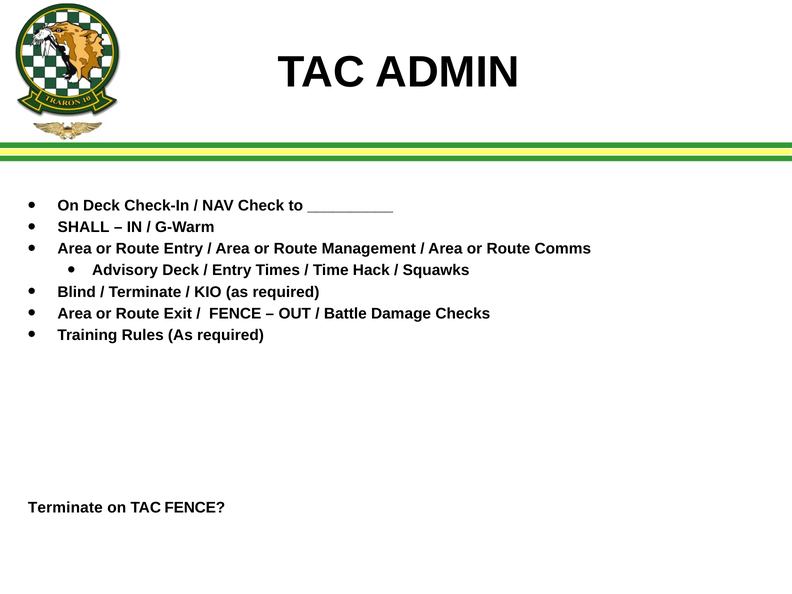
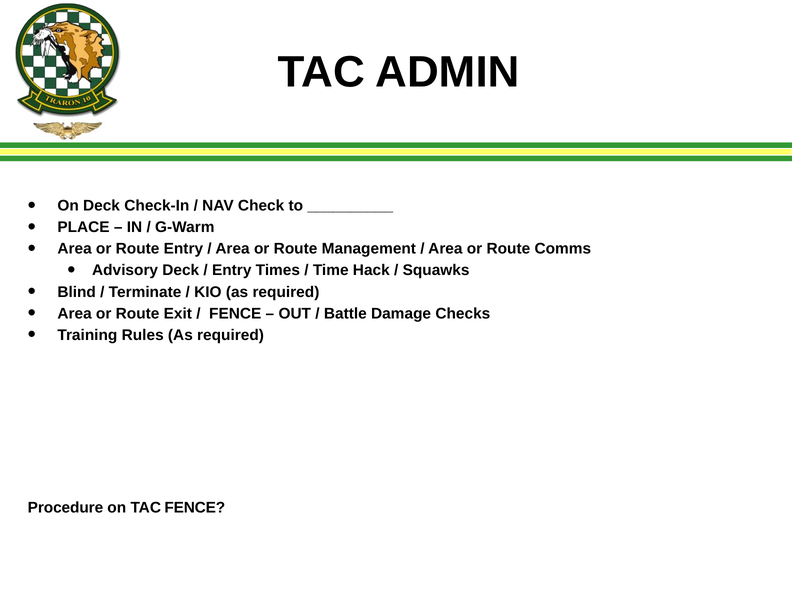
SHALL: SHALL -> PLACE (84, 227)
Terminate: Terminate -> Procedure (65, 508)
